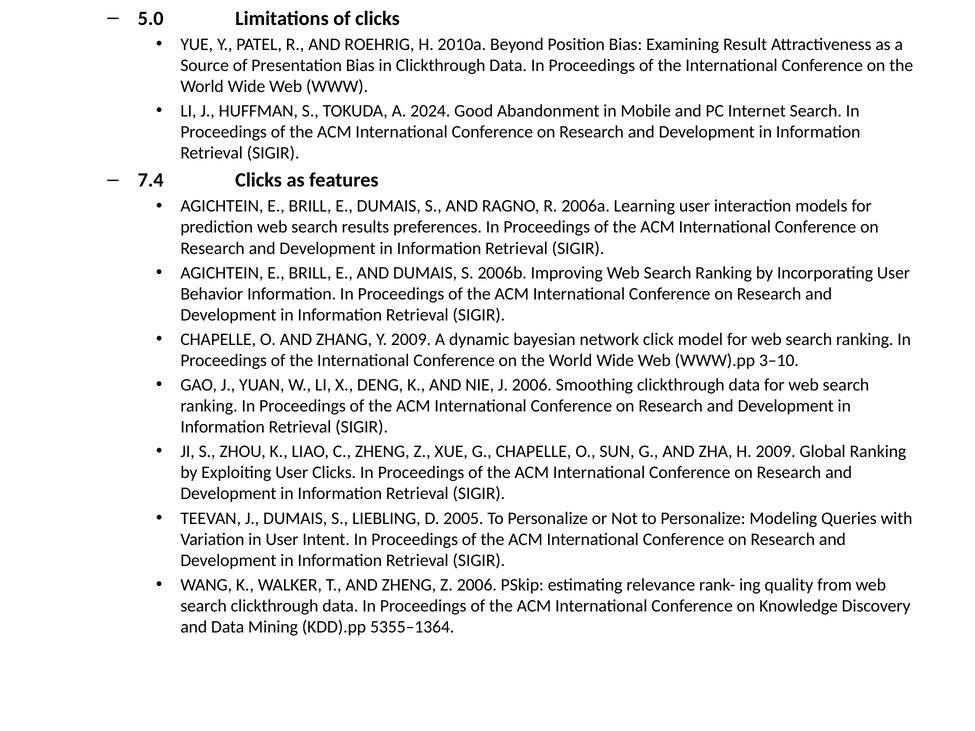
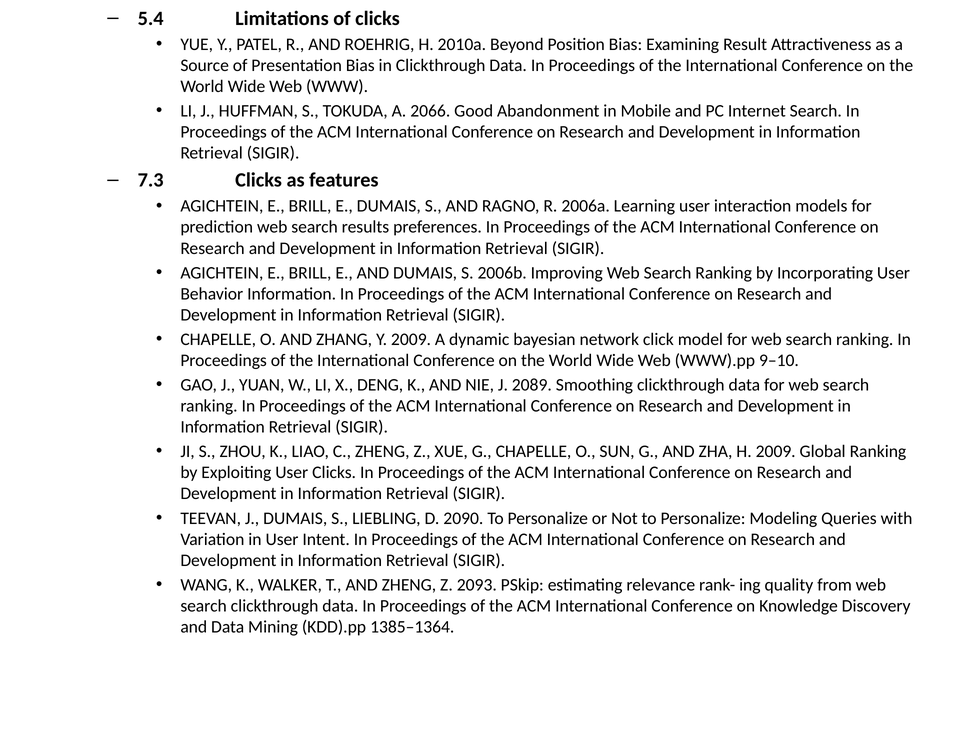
5.0: 5.0 -> 5.4 (151, 18)
2024: 2024 -> 2066 (430, 111)
7.4: 7.4 -> 7.3 (151, 180)
3–10: 3–10 -> 9–10 (779, 361)
J 2006: 2006 -> 2089 (532, 385)
2005: 2005 -> 2090 (463, 518)
Z 2006: 2006 -> 2093 (477, 585)
5355–1364: 5355–1364 -> 1385–1364 (412, 627)
